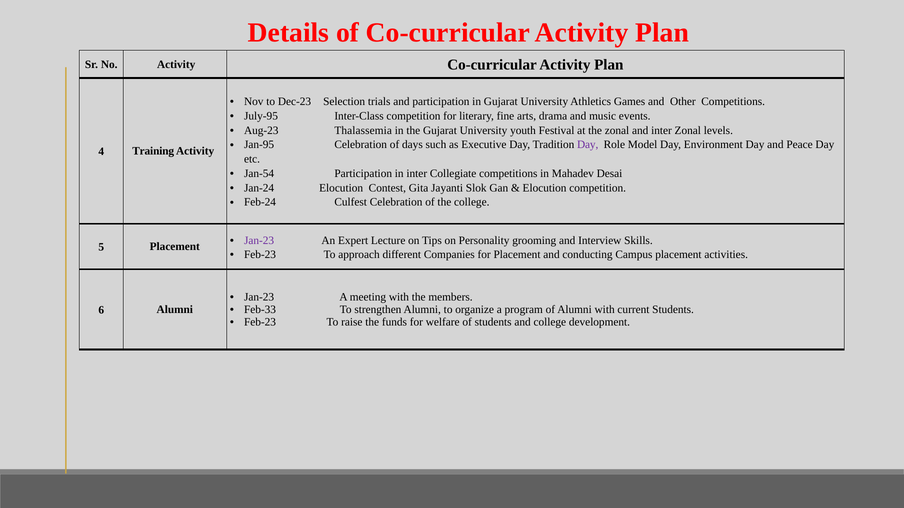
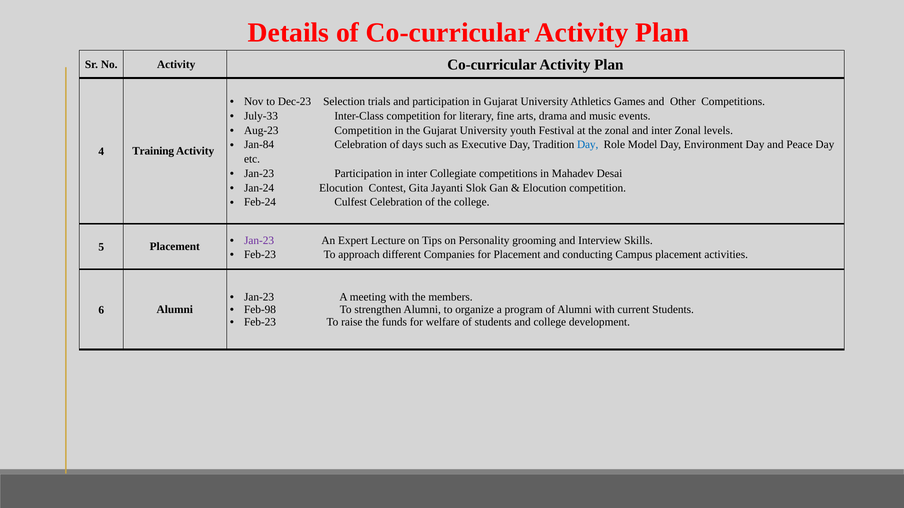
July-95: July-95 -> July-33 (261, 116)
Aug-23 Thalassemia: Thalassemia -> Competition (363, 131)
Jan-95: Jan-95 -> Jan-84 (259, 145)
Day colour: purple -> blue (588, 145)
Jan-54: Jan-54 -> Jan-23 (259, 174)
Feb-33: Feb-33 -> Feb-98 (260, 310)
